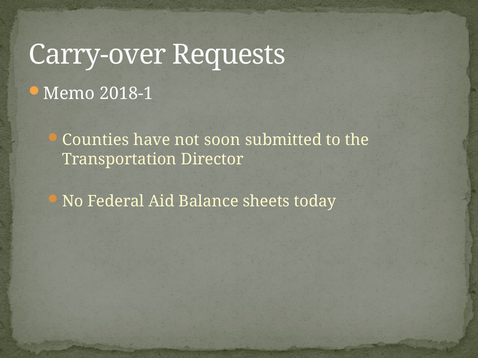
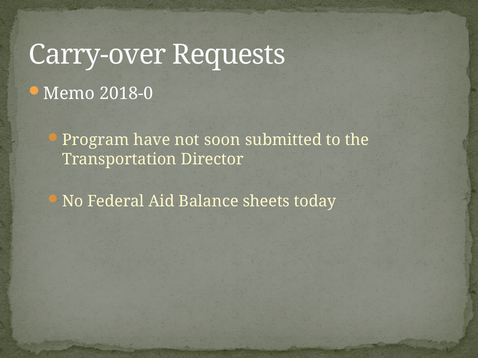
2018-1: 2018-1 -> 2018-0 (126, 94)
Counties: Counties -> Program (96, 140)
